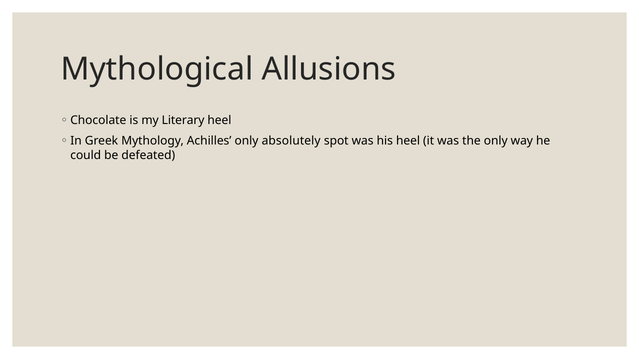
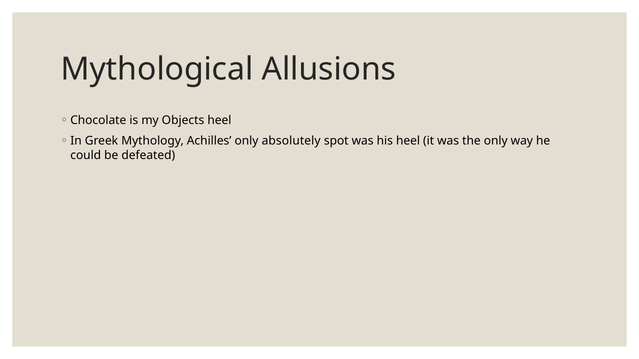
Literary: Literary -> Objects (183, 121)
